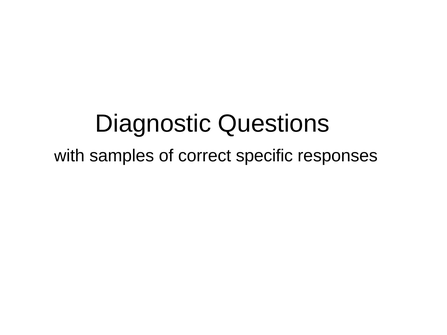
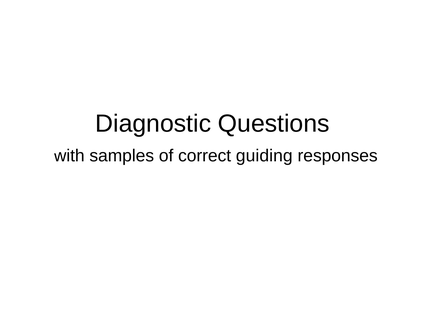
specific: specific -> guiding (264, 156)
